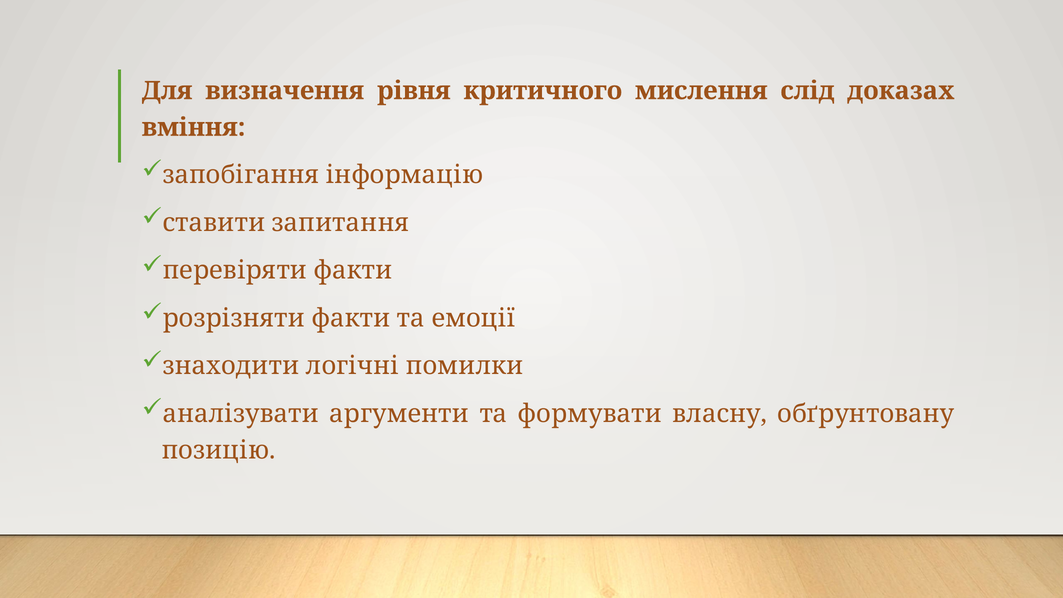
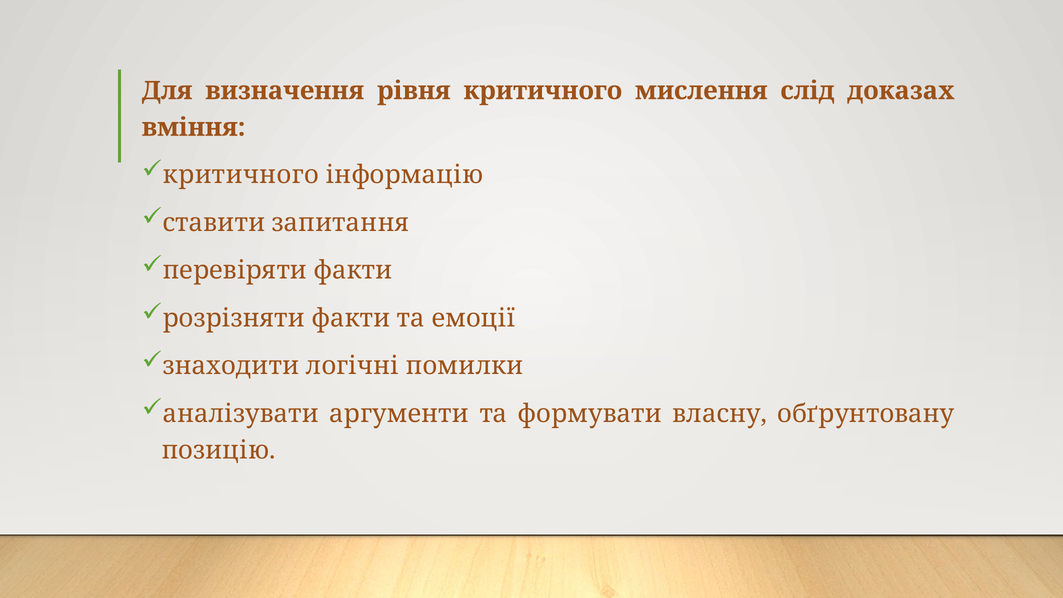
запобігання: запобігання -> критичного (241, 175)
